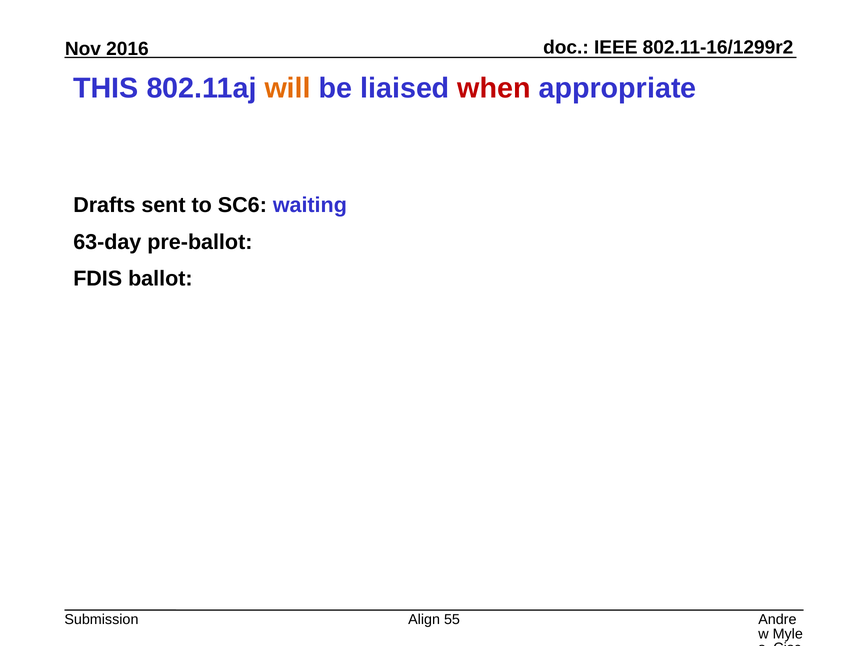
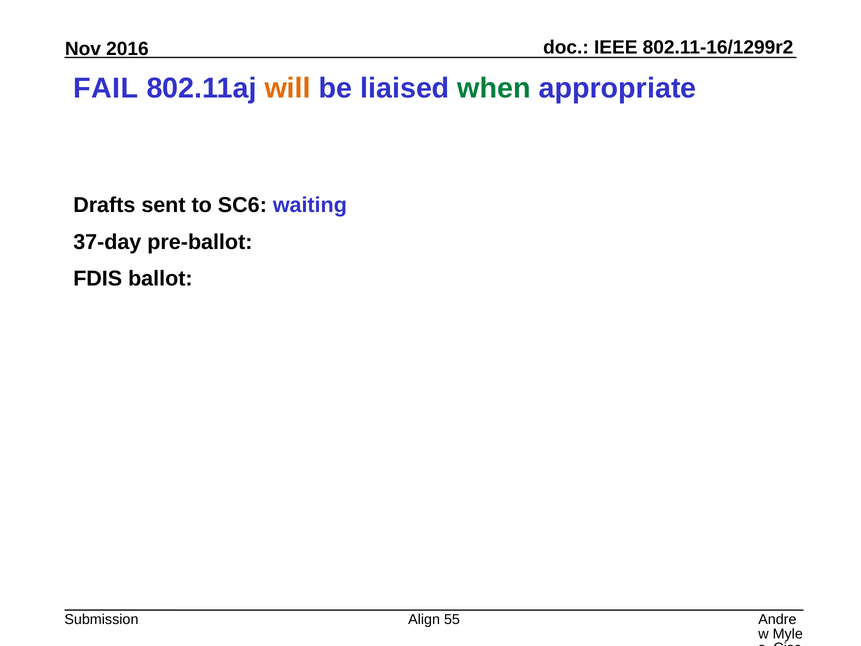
THIS: THIS -> FAIL (106, 88)
when colour: red -> green (494, 88)
63-day: 63-day -> 37-day (107, 242)
